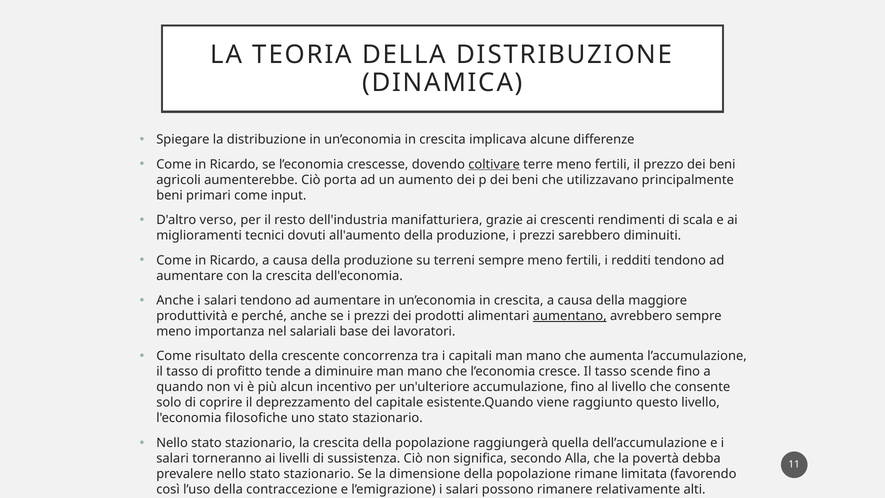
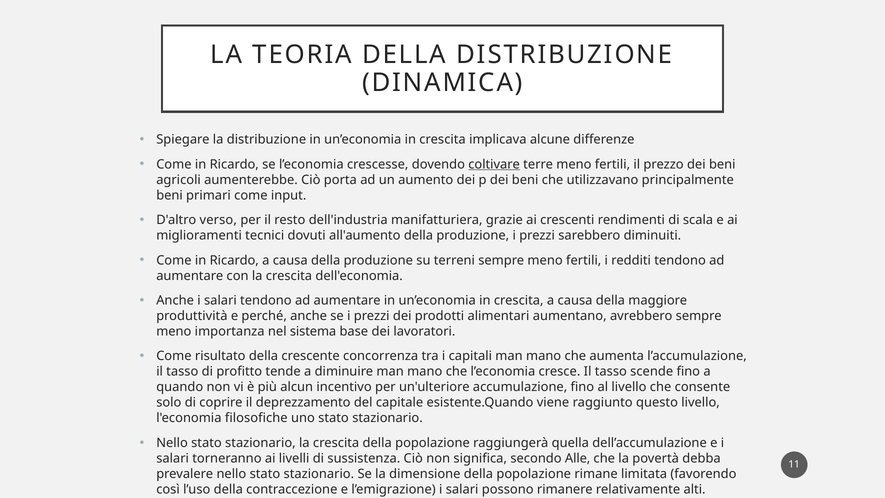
aumentano underline: present -> none (570, 316)
salariali: salariali -> sistema (313, 331)
Alla: Alla -> Alle (578, 458)
